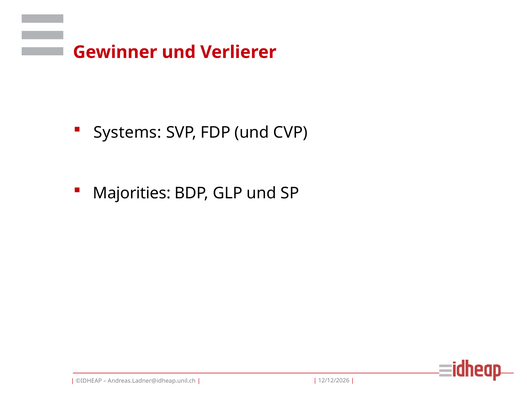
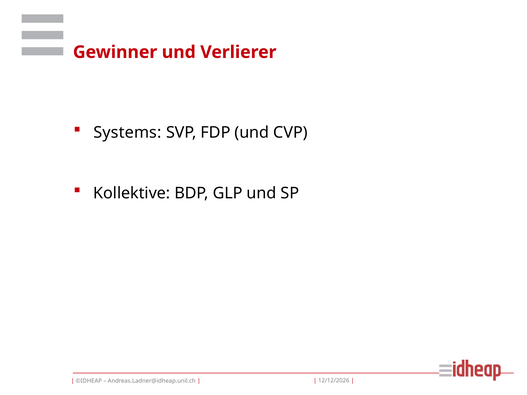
Majorities: Majorities -> Kollektive (132, 193)
